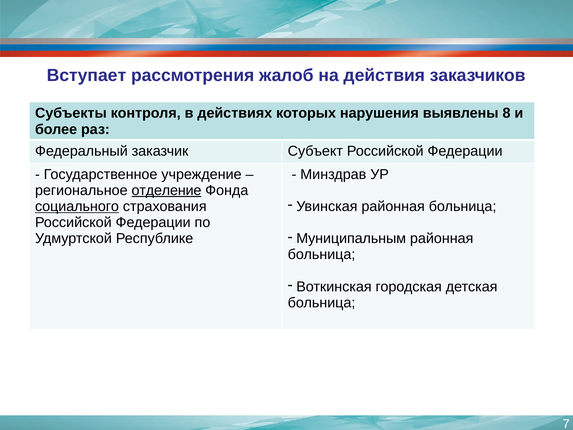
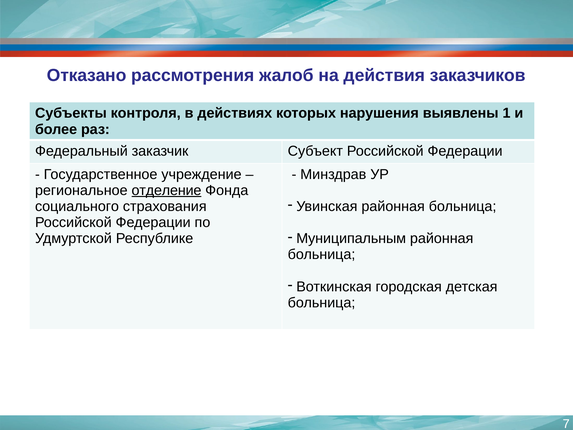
Вступает: Вступает -> Отказано (87, 75)
8: 8 -> 1 (506, 113)
социального underline: present -> none (77, 206)
